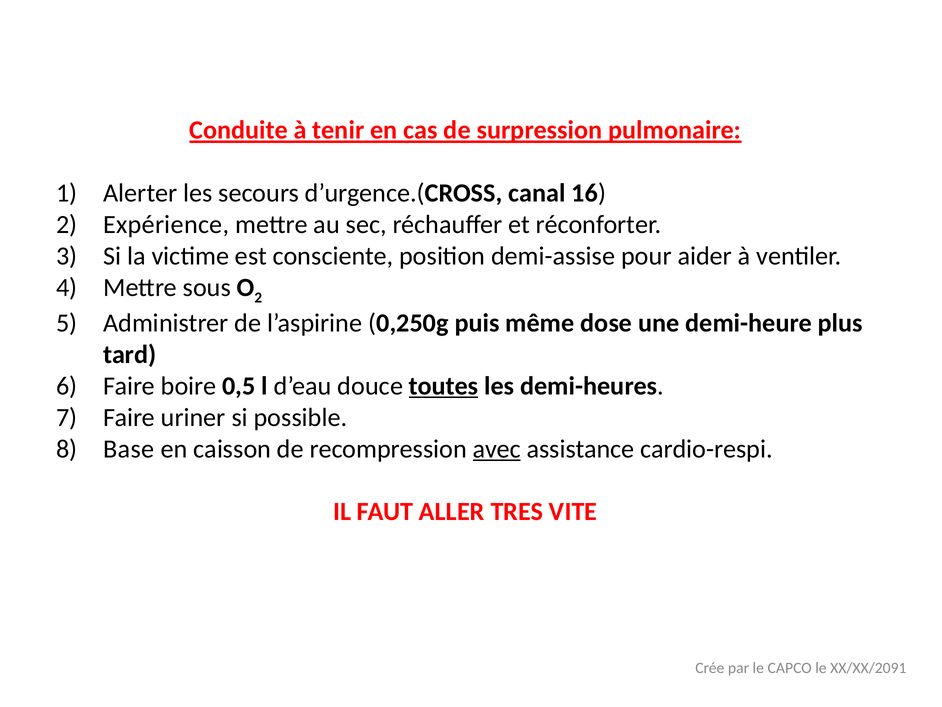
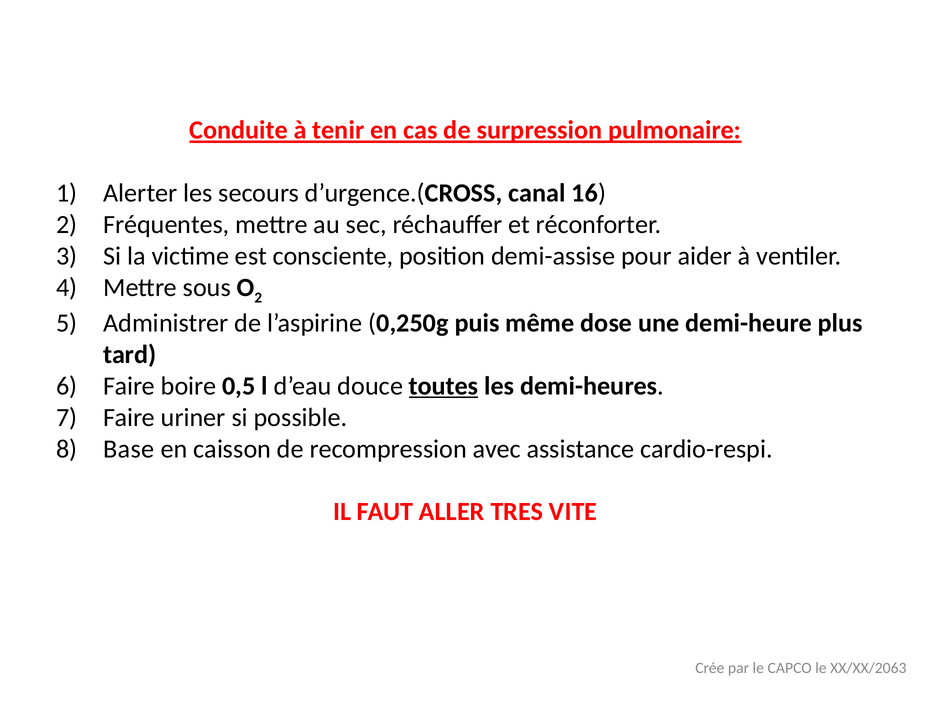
Expérience: Expérience -> Fréquentes (166, 224)
avec underline: present -> none (497, 449)
XX/XX/2091: XX/XX/2091 -> XX/XX/2063 (868, 667)
